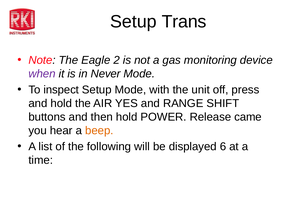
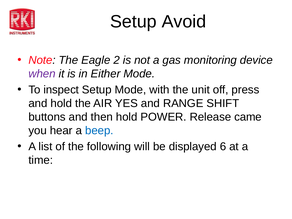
Trans: Trans -> Avoid (184, 22)
Never: Never -> Either (106, 74)
beep colour: orange -> blue (99, 131)
